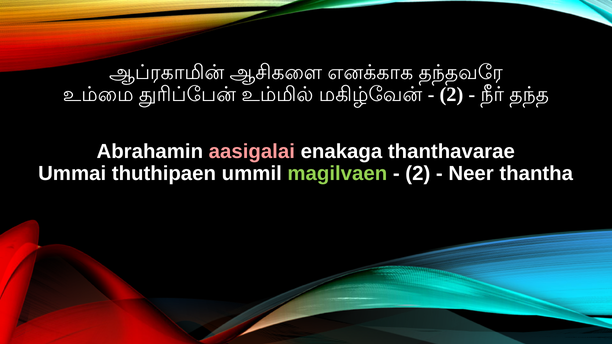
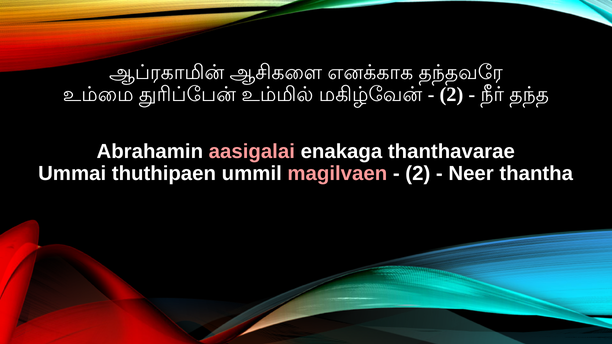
magilvaen colour: light green -> pink (337, 173)
